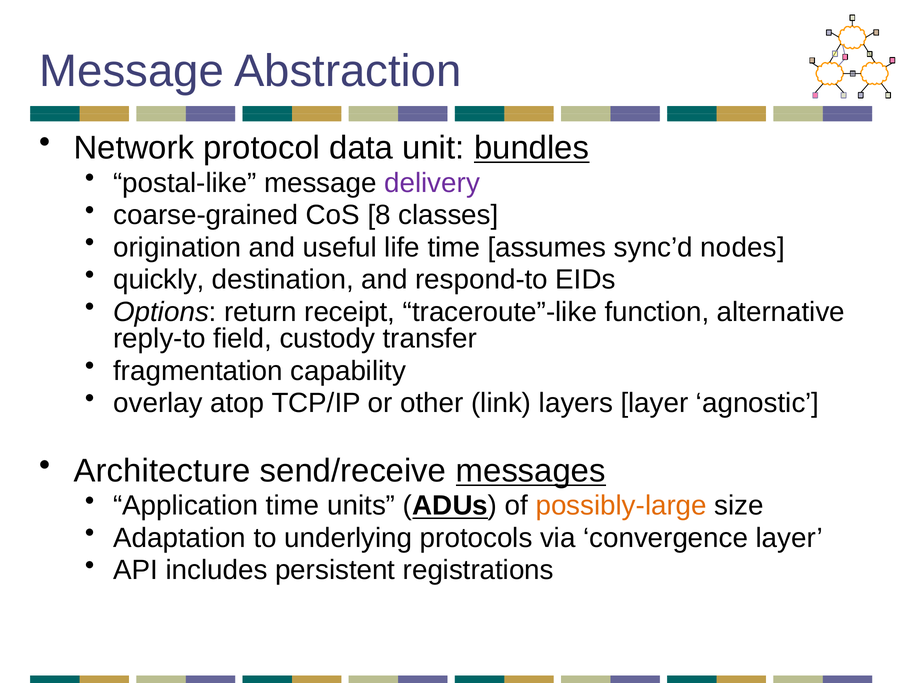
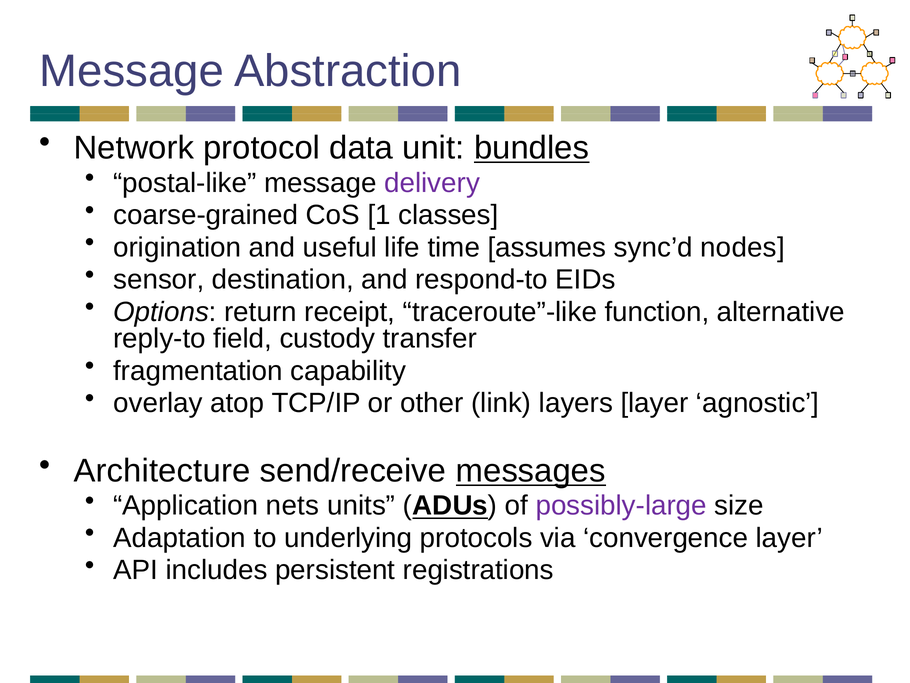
8: 8 -> 1 (379, 215)
quickly: quickly -> sensor (159, 279)
Application time: time -> nets (293, 505)
possibly-large colour: orange -> purple (621, 505)
